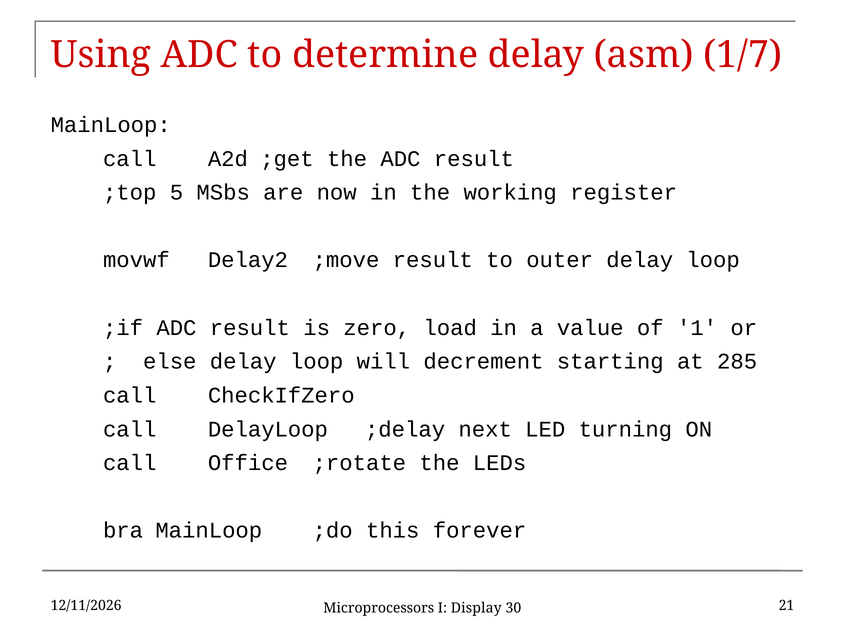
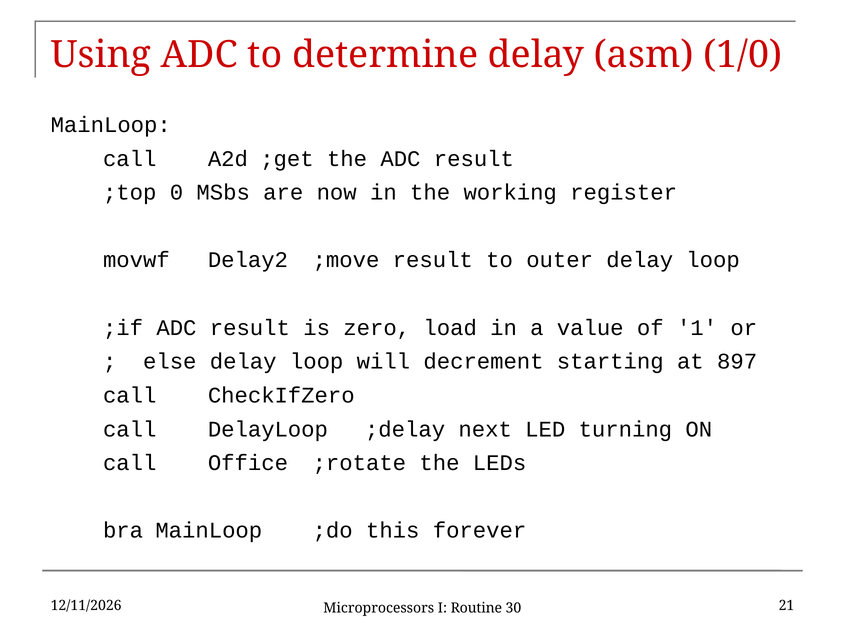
1/7: 1/7 -> 1/0 (743, 55)
5: 5 -> 0 (177, 192)
285: 285 -> 897 (737, 361)
Display: Display -> Routine (476, 608)
